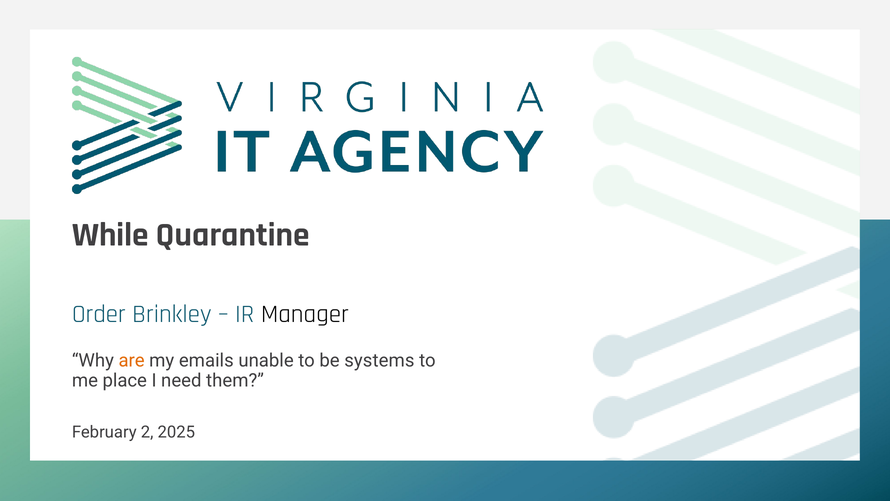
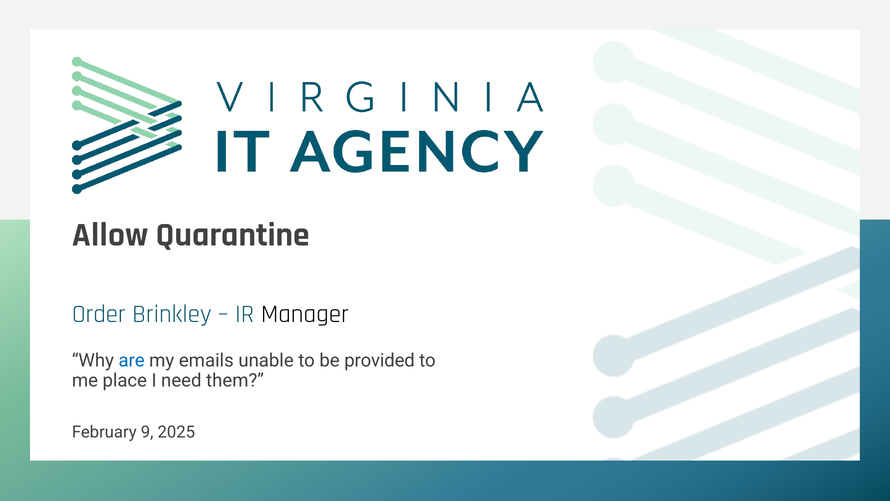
While: While -> Allow (110, 235)
are colour: orange -> blue (132, 360)
systems: systems -> provided (380, 360)
2: 2 -> 9 (147, 432)
